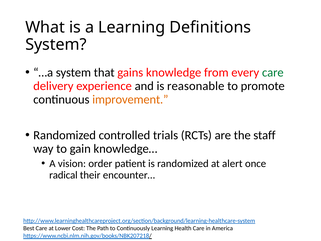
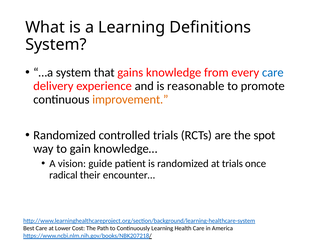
care colour: green -> blue (273, 72)
staff: staff -> spot (264, 135)
order: order -> guide (100, 163)
at alert: alert -> trials (232, 163)
